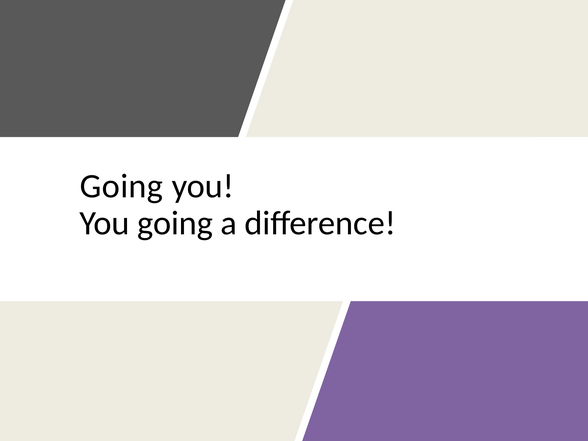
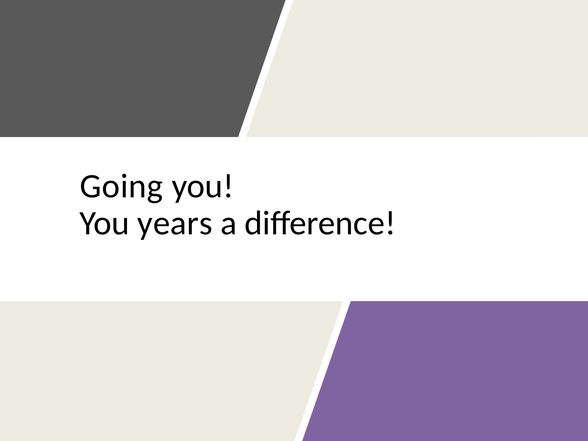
You going: going -> years (175, 223)
